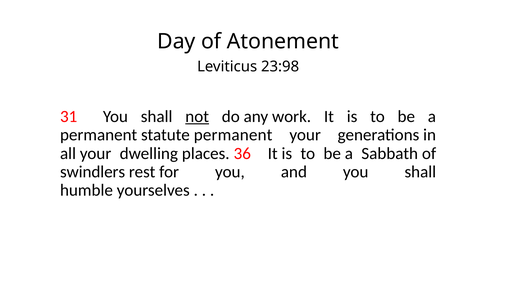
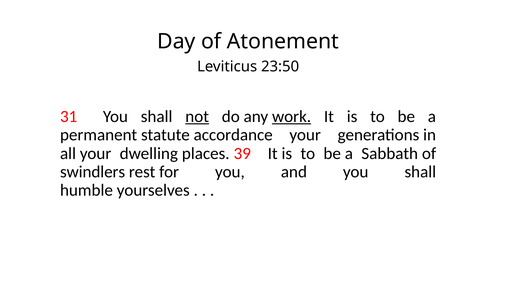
23:98: 23:98 -> 23:50 (280, 67)
work underline: none -> present (292, 117)
statute permanent: permanent -> accordance (233, 135)
36: 36 -> 39 (242, 153)
